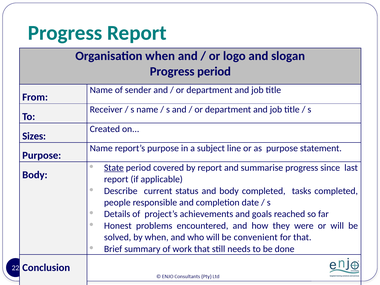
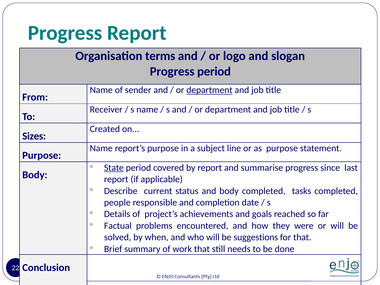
Organisation when: when -> terms (160, 56)
department underline: none -> present (209, 90)
Honest: Honest -> Factual (118, 226)
convenient: convenient -> suggestions (256, 237)
